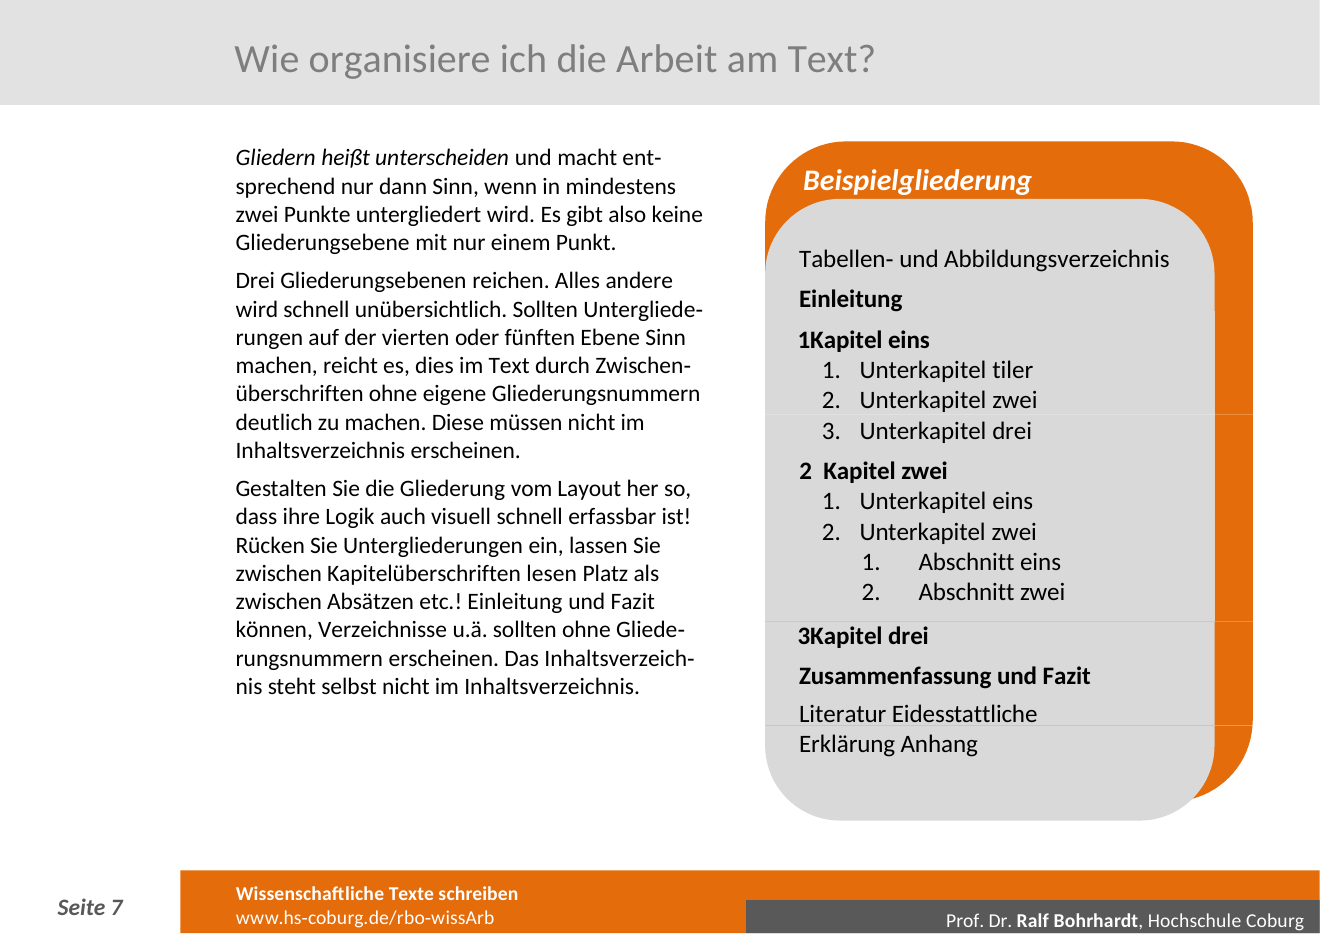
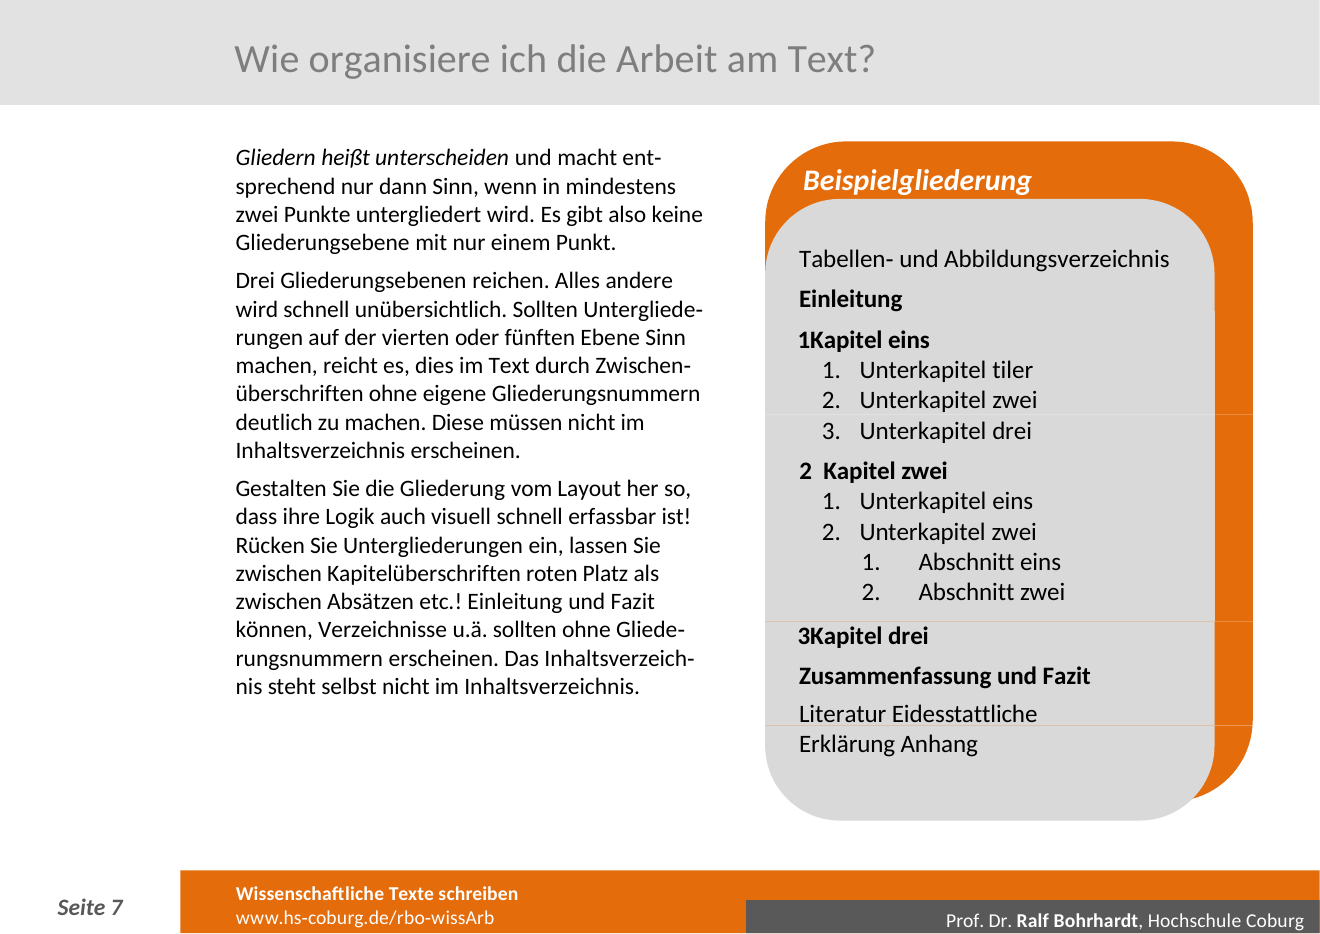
lesen: lesen -> roten (552, 573)
